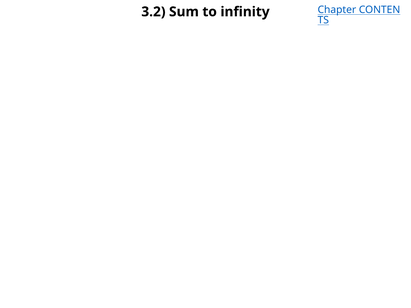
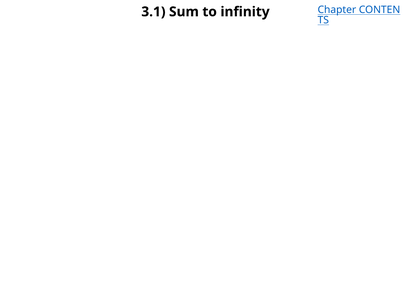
3.2: 3.2 -> 3.1 (153, 12)
